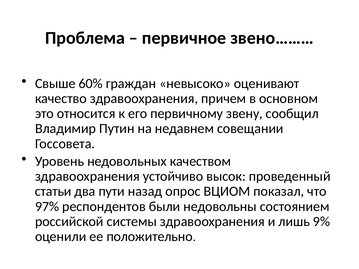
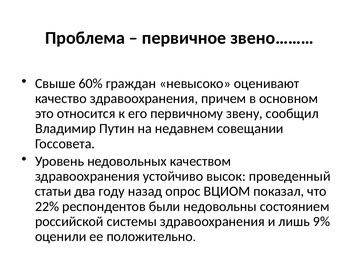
пути: пути -> году (112, 192)
97%: 97% -> 22% (47, 207)
